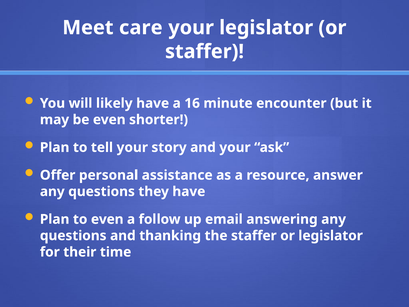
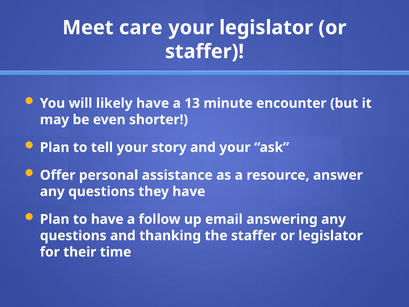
16: 16 -> 13 (192, 103)
to even: even -> have (107, 219)
